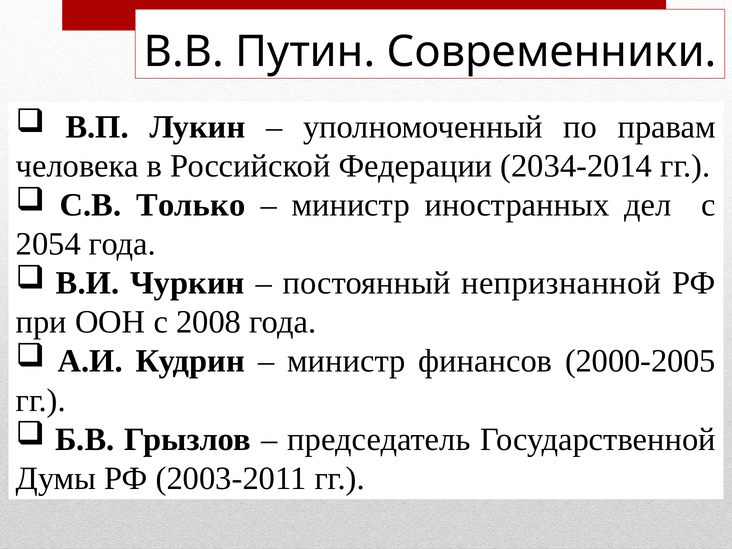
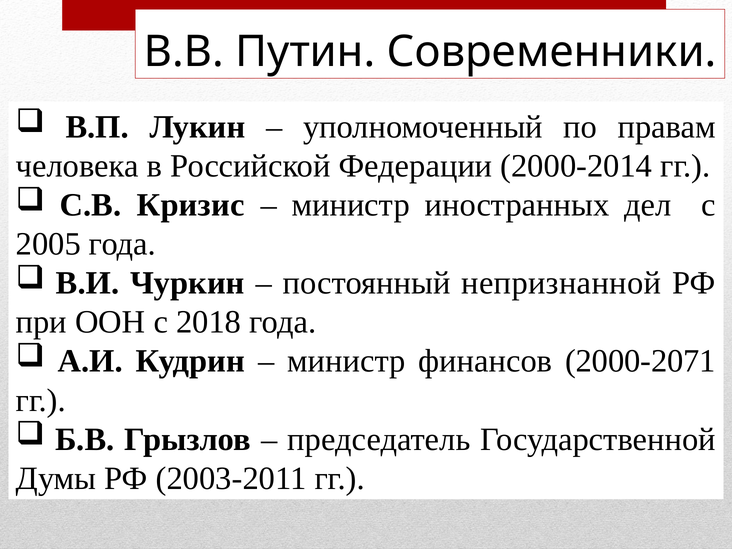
2034-2014: 2034-2014 -> 2000-2014 (576, 166)
Только: Только -> Кризис (191, 205)
2054: 2054 -> 2005 (48, 244)
2008: 2008 -> 2018 (209, 322)
2000-2005: 2000-2005 -> 2000-2071 (640, 361)
